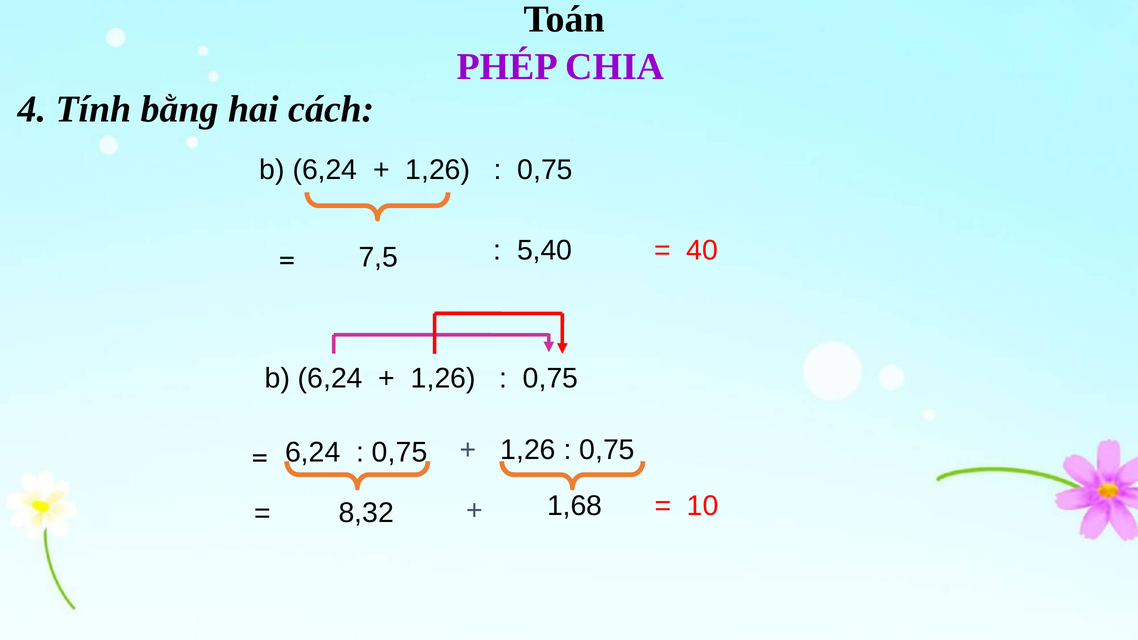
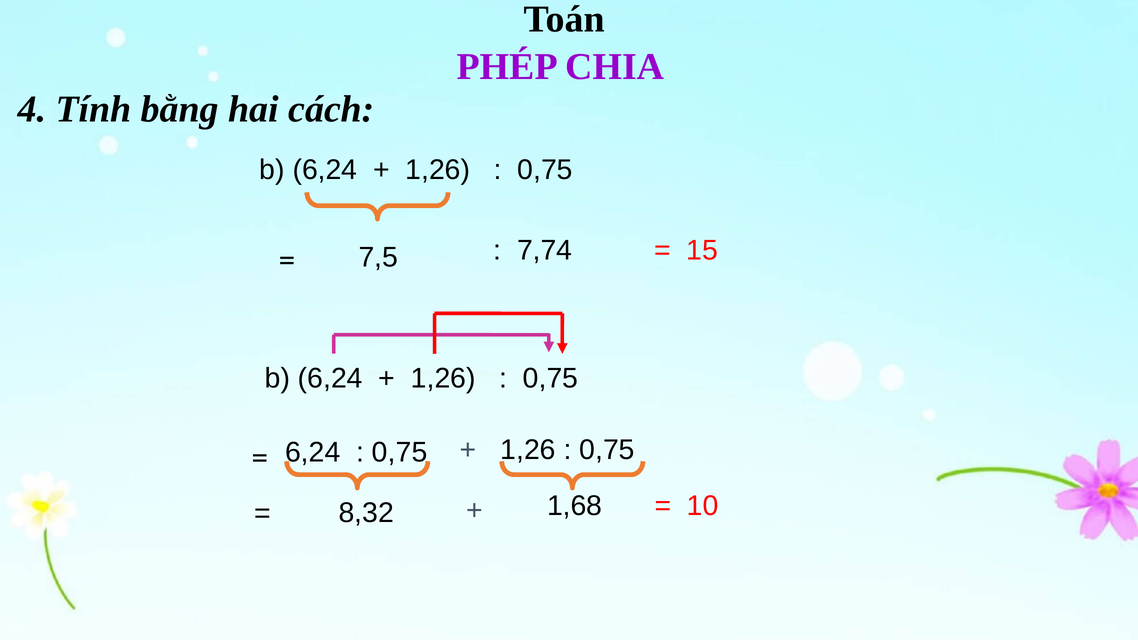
5,40: 5,40 -> 7,74 (545, 251)
40: 40 -> 15 (702, 251)
